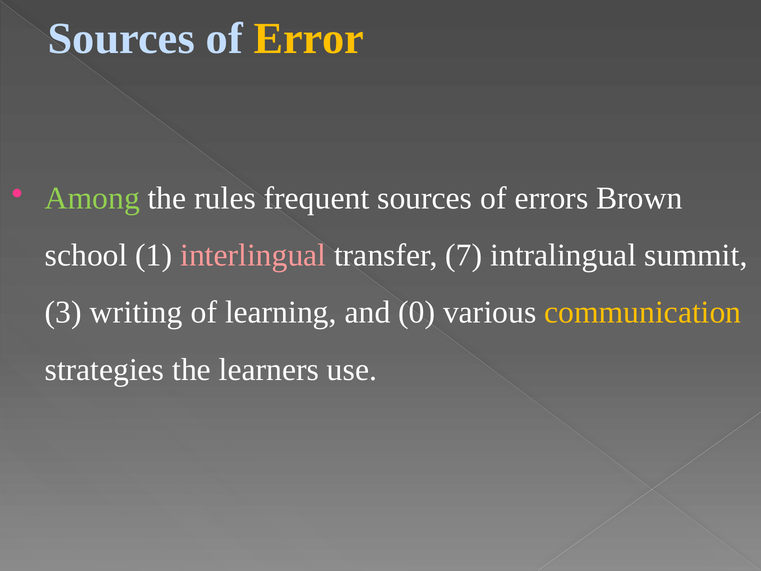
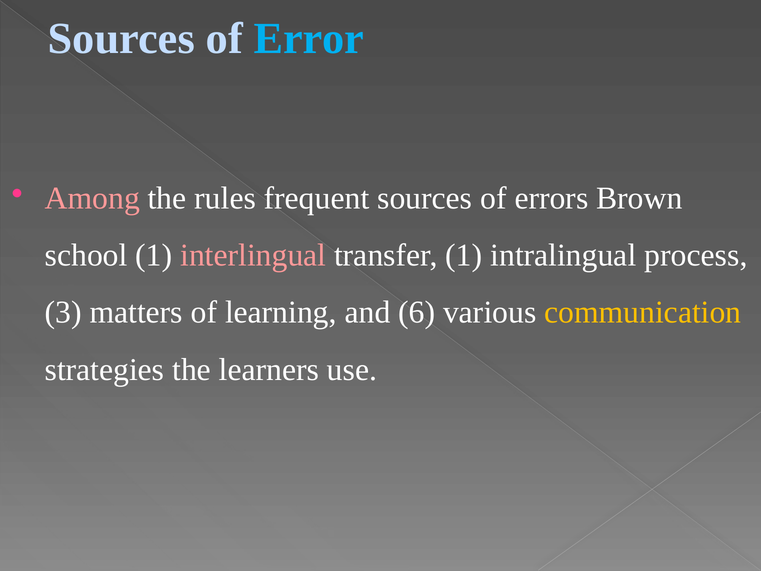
Error colour: yellow -> light blue (309, 39)
Among colour: light green -> pink (92, 198)
transfer 7: 7 -> 1 (464, 255)
summit: summit -> process (696, 255)
writing: writing -> matters (136, 312)
0: 0 -> 6 (417, 312)
